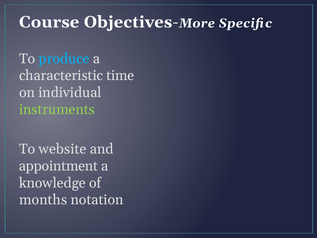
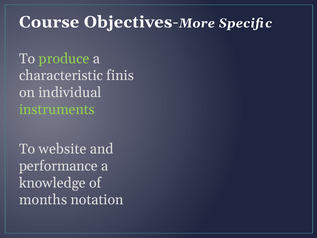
produce colour: light blue -> light green (64, 59)
time: time -> finis (120, 76)
appointment: appointment -> performance (58, 166)
